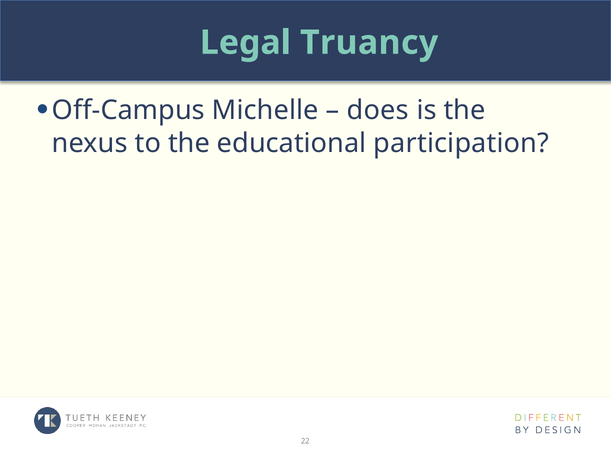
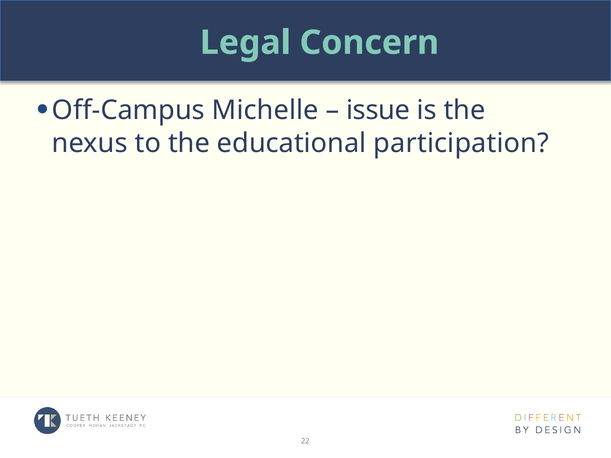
Truancy: Truancy -> Concern (369, 43)
does: does -> issue (378, 111)
